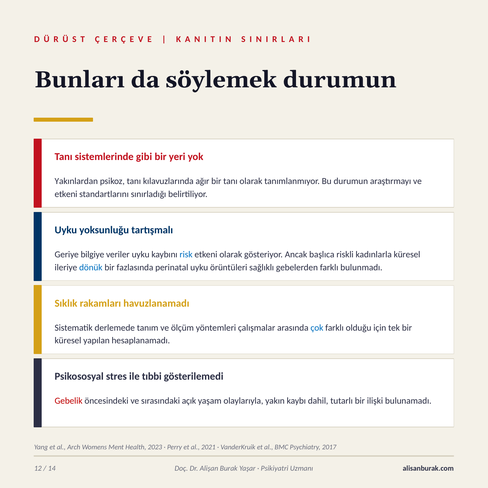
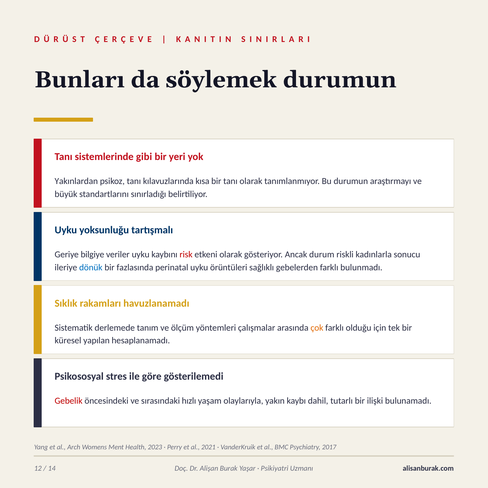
ağır: ağır -> kısa (202, 181)
etkeni: etkeni -> büyük (66, 194)
risk colour: blue -> red (186, 255)
başlıca: başlıca -> durum (322, 255)
kadınlarla küresel: küresel -> sonucu (407, 255)
çok colour: blue -> orange (317, 328)
tıbbi: tıbbi -> göre (152, 376)
açık: açık -> hızlı (189, 401)
